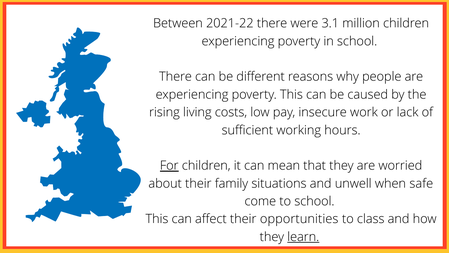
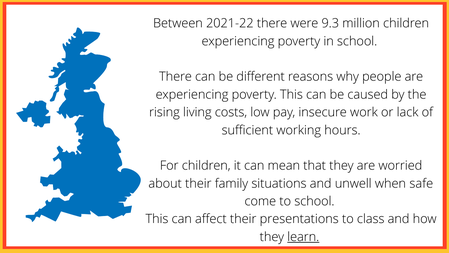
3.1: 3.1 -> 9.3 (330, 23)
For underline: present -> none (169, 165)
opportunities: opportunities -> presentations (299, 219)
